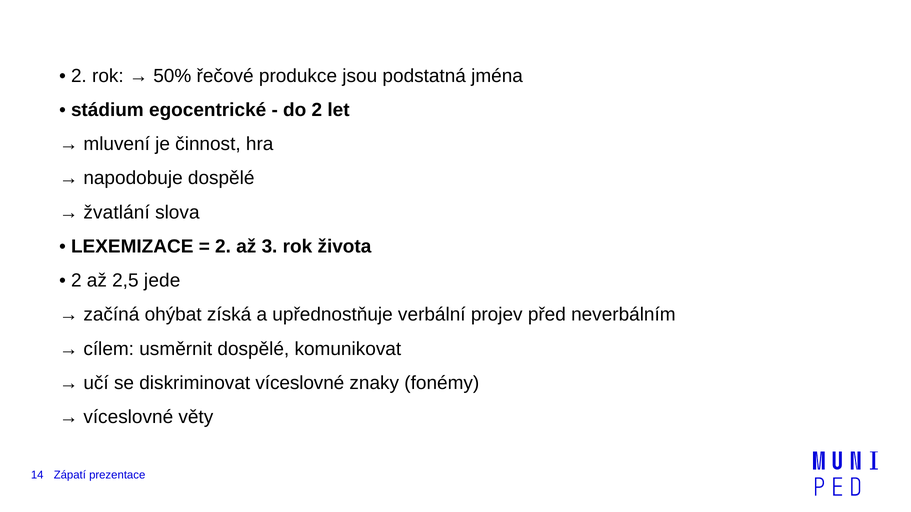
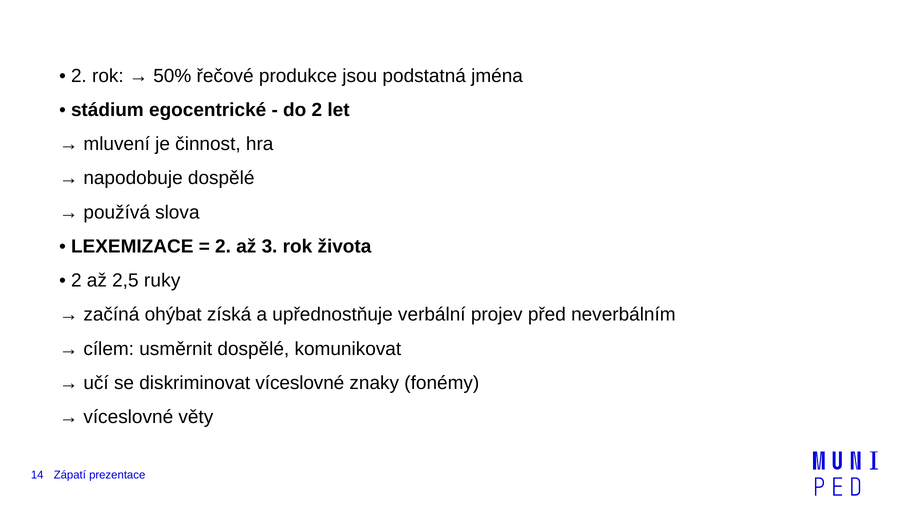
žvatlání: žvatlání -> používá (117, 212)
jede: jede -> ruky (162, 281)
